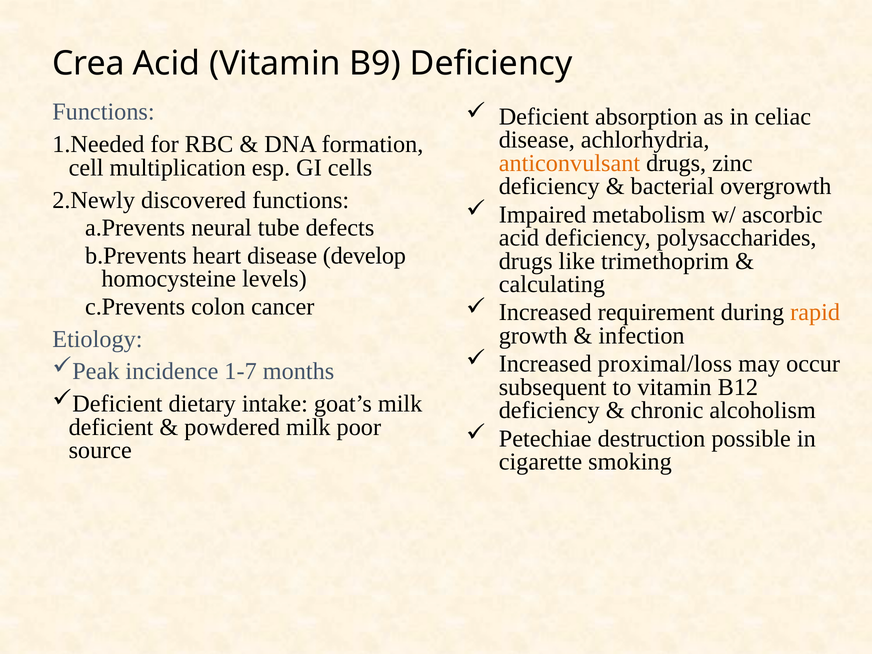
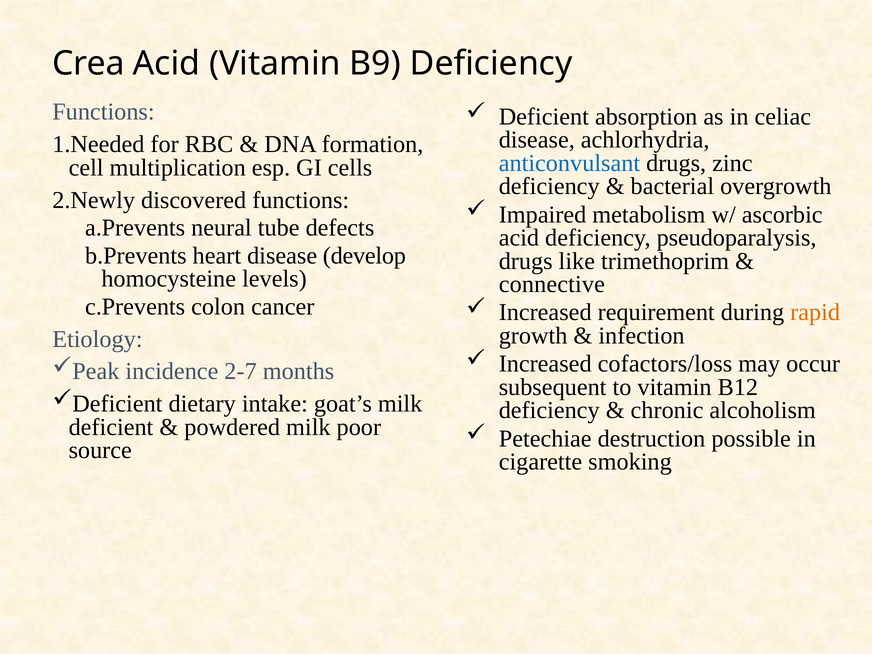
anticonvulsant colour: orange -> blue (569, 163)
polysaccharides: polysaccharides -> pseudoparalysis (737, 238)
calculating: calculating -> connective (552, 284)
proximal/loss: proximal/loss -> cofactors/loss (665, 364)
1-7: 1-7 -> 2-7 (241, 371)
